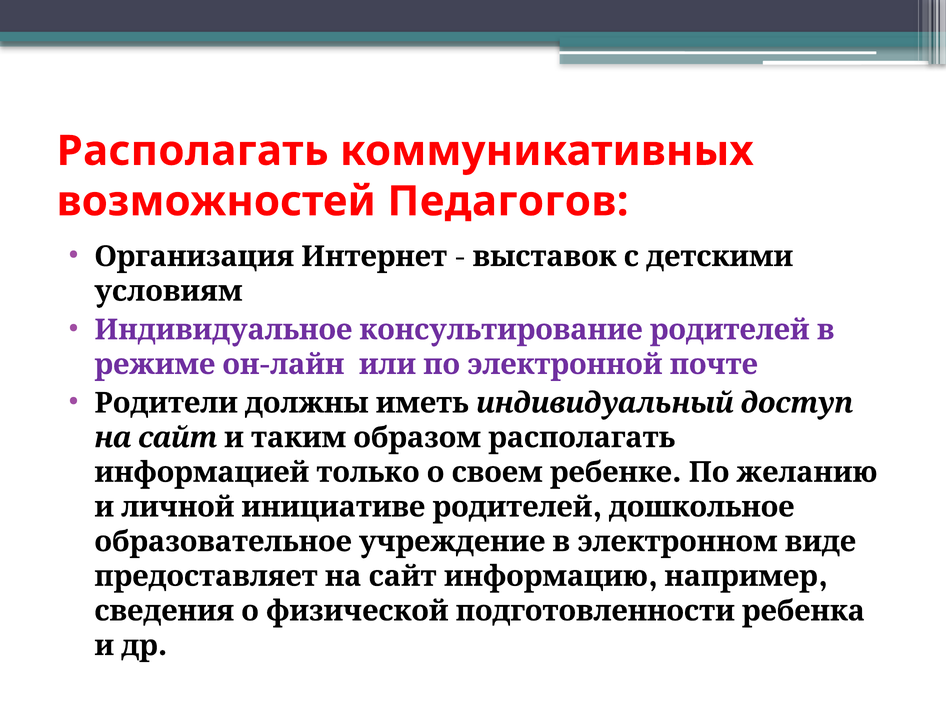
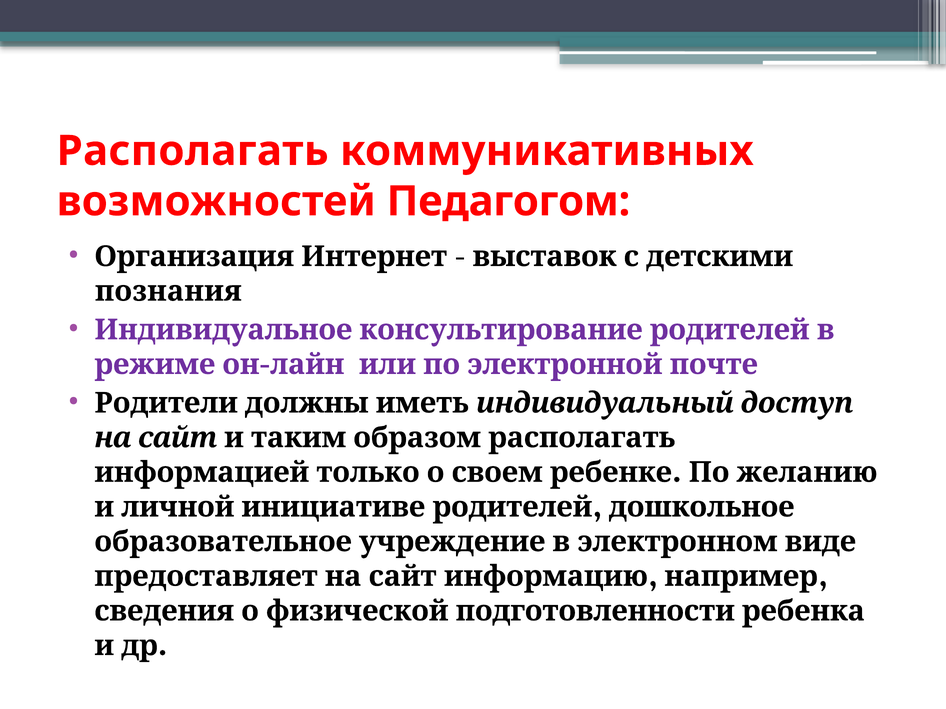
Педагогов: Педагогов -> Педагогом (508, 202)
условиям: условиям -> познания (168, 291)
